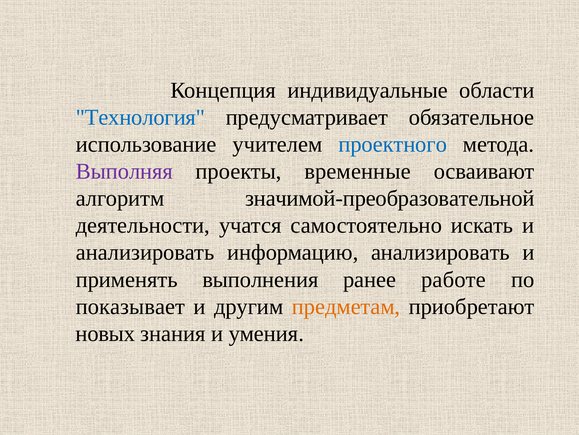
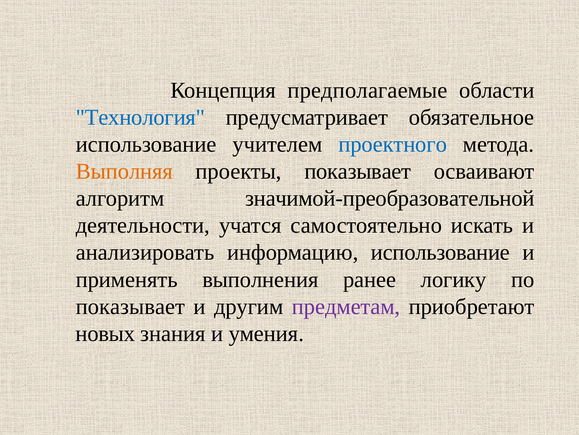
индивидуальные: индивидуальные -> предполагаемые (368, 90)
Выполняя colour: purple -> orange (124, 171)
проекты временные: временные -> показывает (358, 171)
информацию анализировать: анализировать -> использование (440, 252)
работе: работе -> логику (454, 279)
предметам colour: orange -> purple (346, 306)
